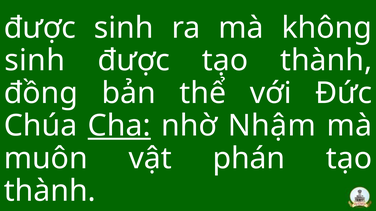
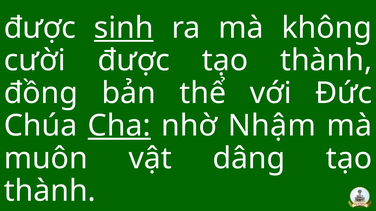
sinh underline: none -> present (124, 28)
sinh: sinh -> cười (35, 61)
phán: phán -> dâng (249, 159)
